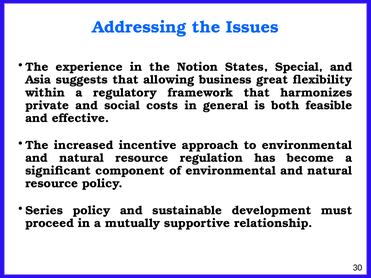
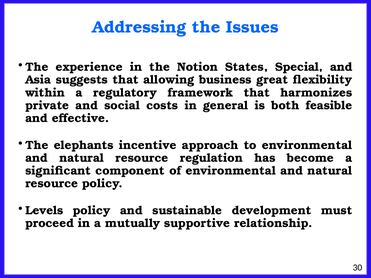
increased: increased -> elephants (84, 145)
Series: Series -> Levels (44, 211)
